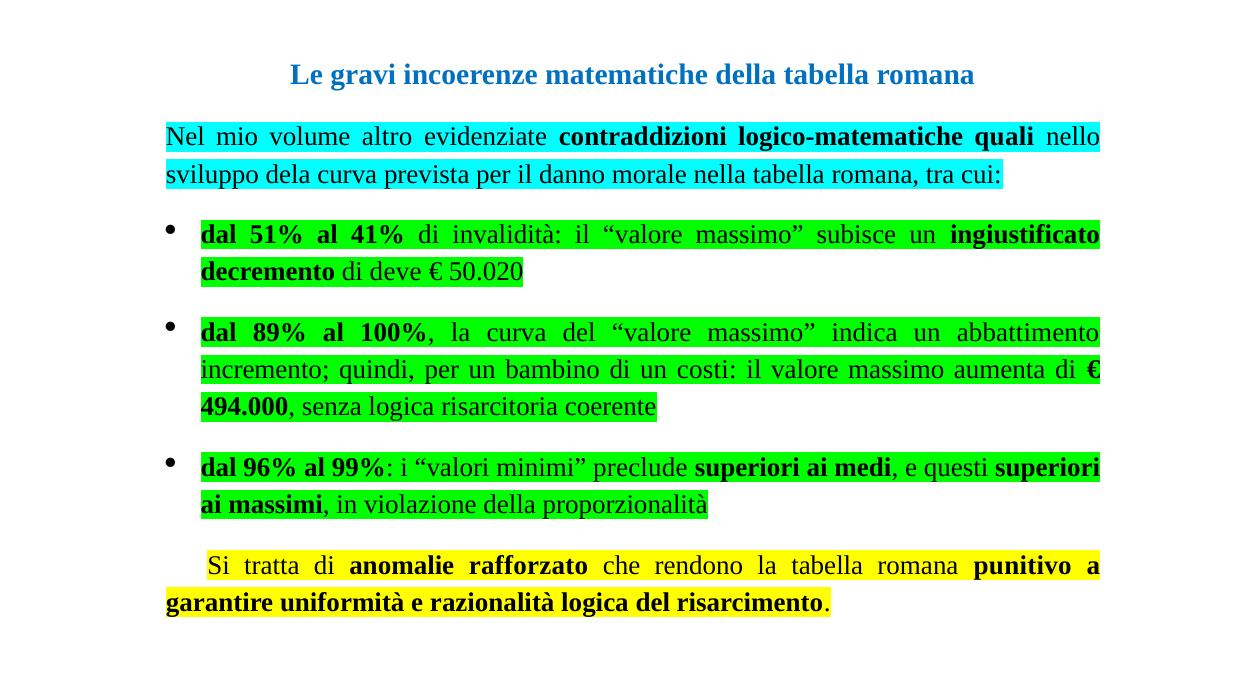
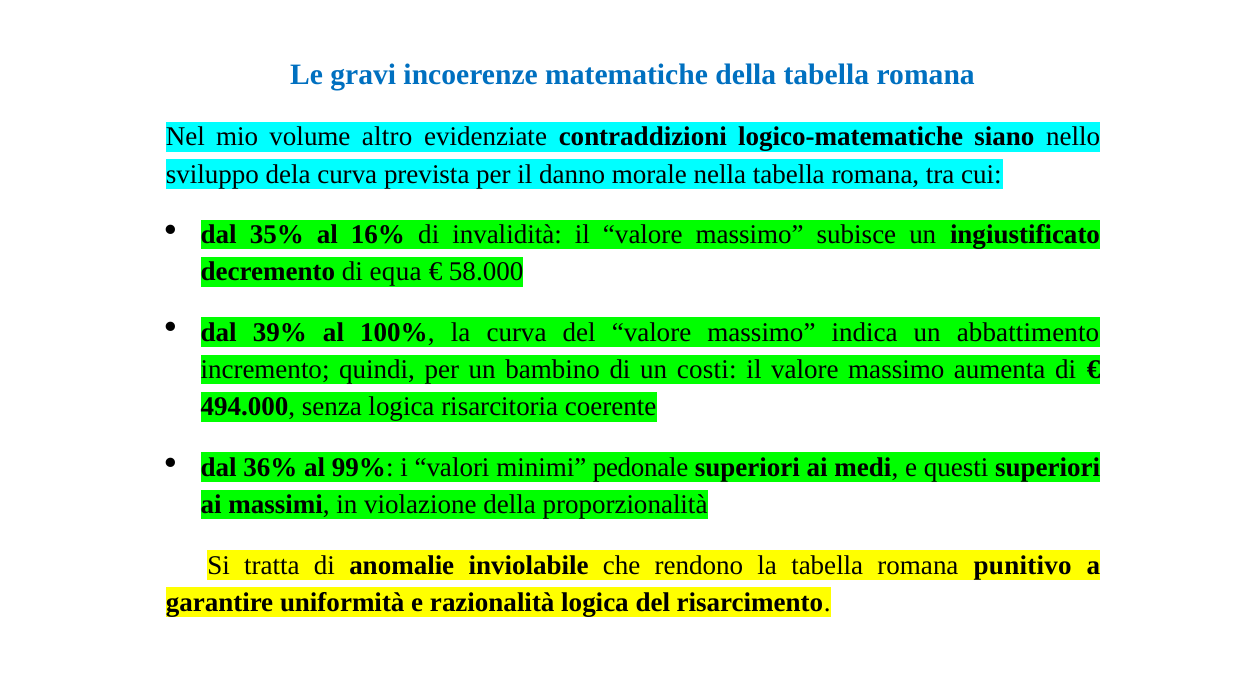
quali: quali -> siano (1004, 137)
51%: 51% -> 35% (277, 235)
41%: 41% -> 16% (378, 235)
deve: deve -> equa (396, 272)
50.020: 50.020 -> 58.000 (486, 272)
89%: 89% -> 39% (280, 333)
96%: 96% -> 36% (270, 468)
preclude: preclude -> pedonale (641, 468)
rafforzato: rafforzato -> inviolabile (529, 565)
